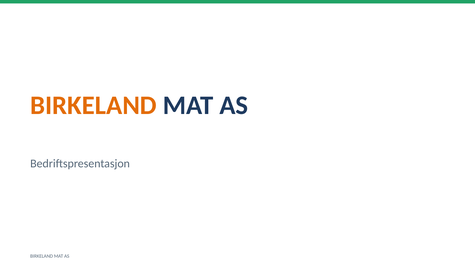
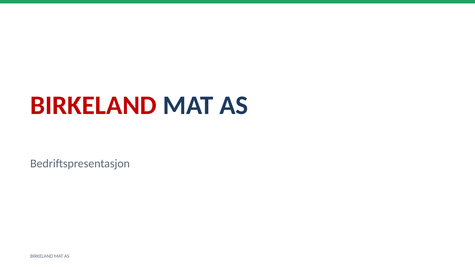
BIRKELAND colour: orange -> red (94, 105)
